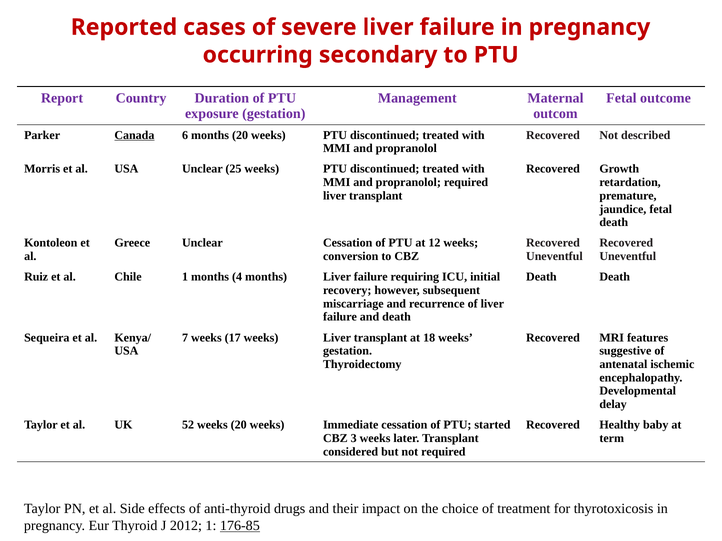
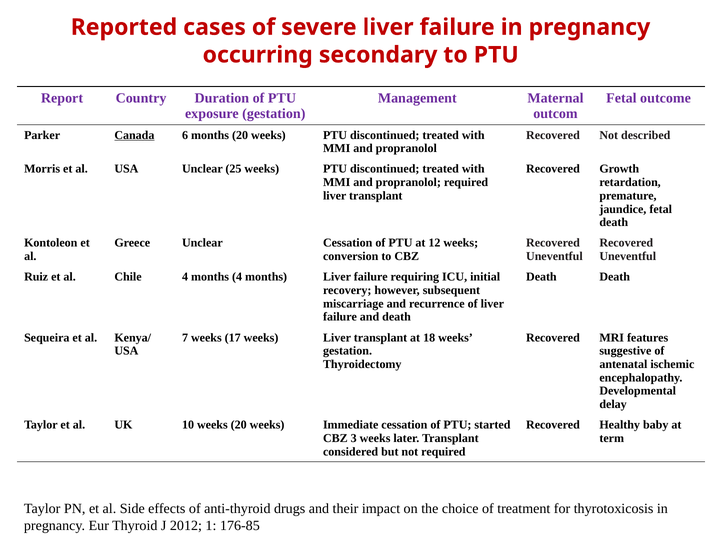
Chile 1: 1 -> 4 (185, 277)
52: 52 -> 10 (188, 425)
176-85 underline: present -> none (240, 526)
